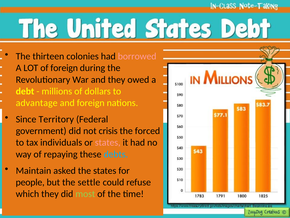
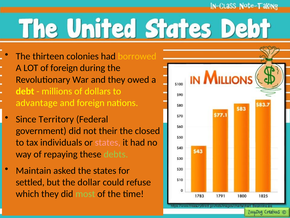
borrowed colour: pink -> yellow (137, 56)
crisis: crisis -> their (108, 131)
forced: forced -> closed (147, 131)
debts colour: light blue -> light green (116, 154)
people: people -> settled (30, 182)
settle: settle -> dollar (89, 182)
